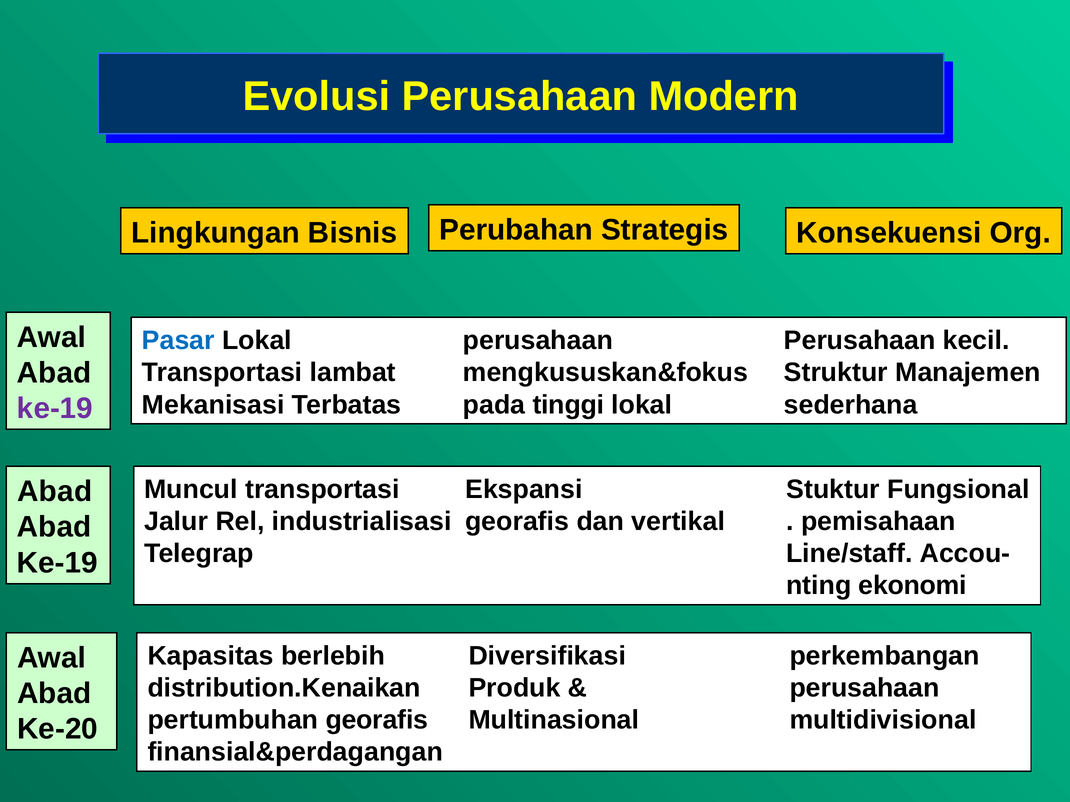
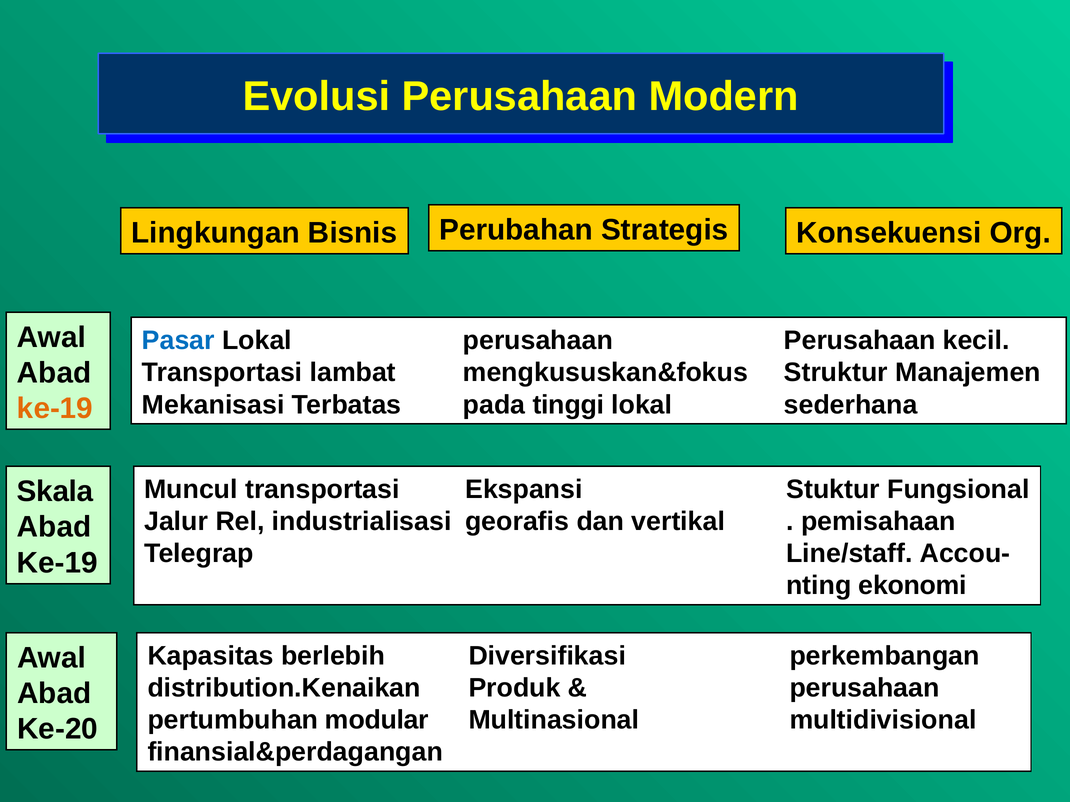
ke-19 colour: purple -> orange (55, 409)
Abad: Abad -> Skala (55, 492)
pertumbuhan georafis: georafis -> modular (377, 720)
